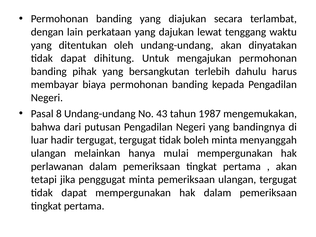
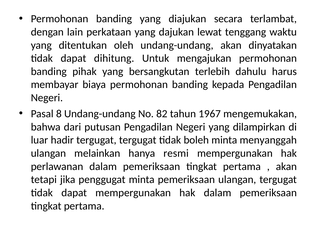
43: 43 -> 82 (162, 114)
1987: 1987 -> 1967 (210, 114)
bandingnya: bandingnya -> dilampirkan (259, 127)
mulai: mulai -> resmi (176, 153)
